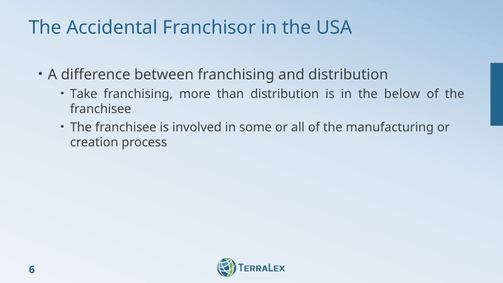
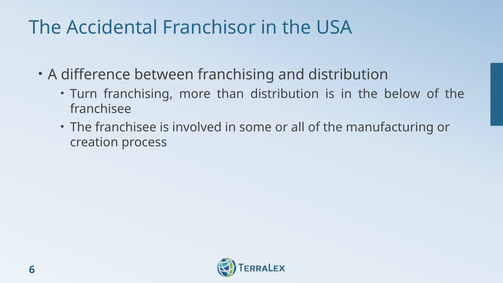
Take: Take -> Turn (84, 94)
